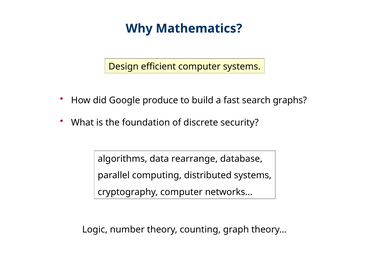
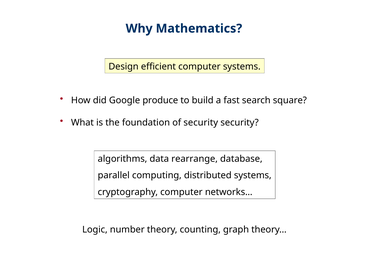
graphs: graphs -> square (290, 100)
of discrete: discrete -> security (201, 122)
